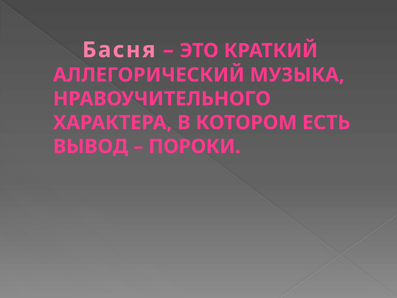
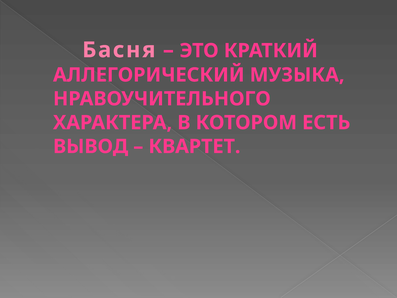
ПОРОКИ: ПОРОКИ -> КВАРТЕТ (194, 146)
